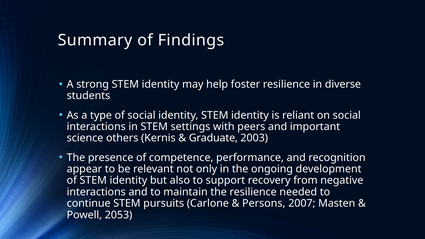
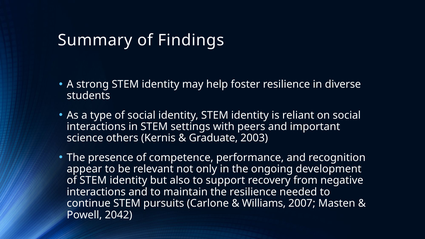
Persons: Persons -> Williams (264, 204)
2053: 2053 -> 2042 (119, 215)
